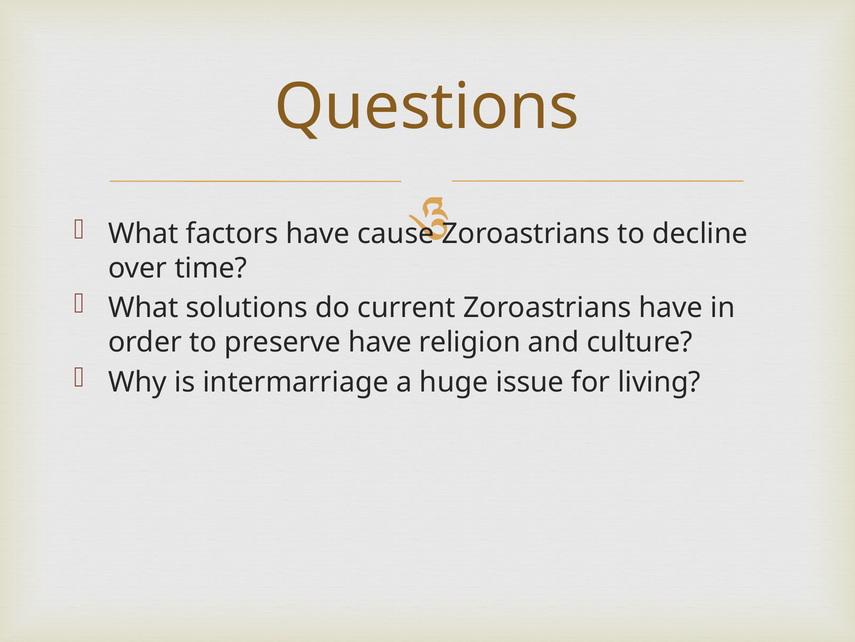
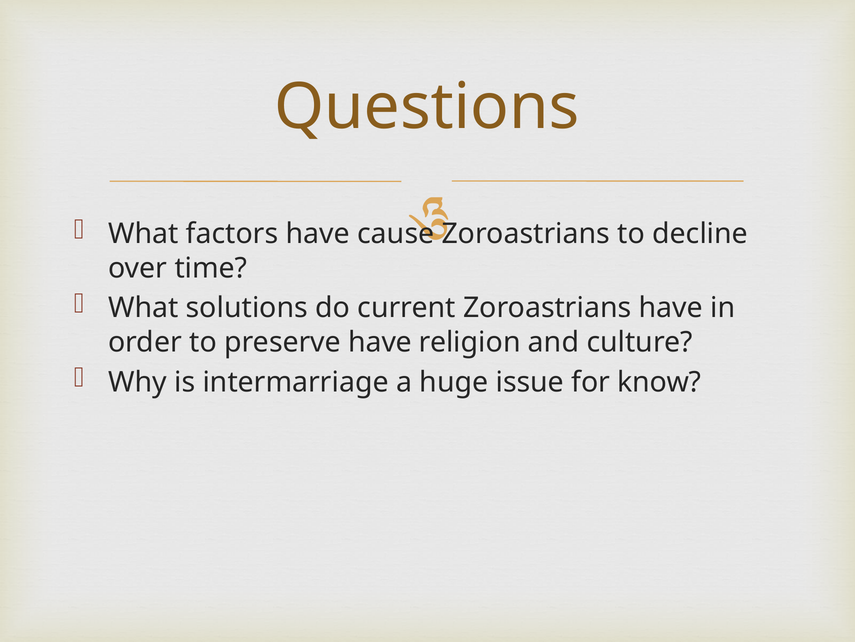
living: living -> know (659, 382)
